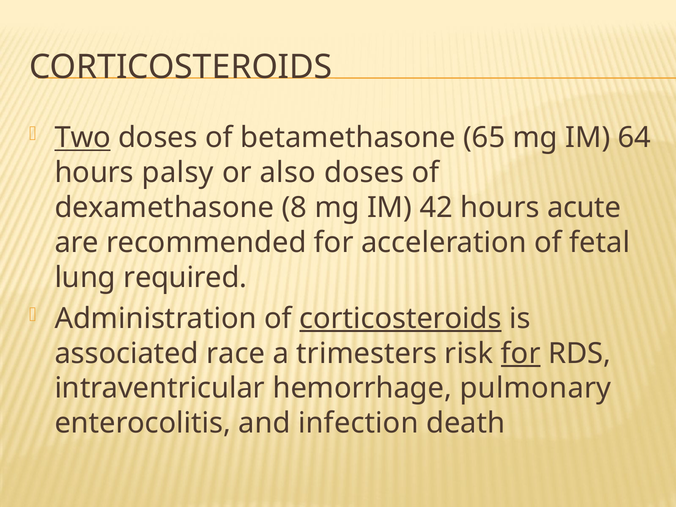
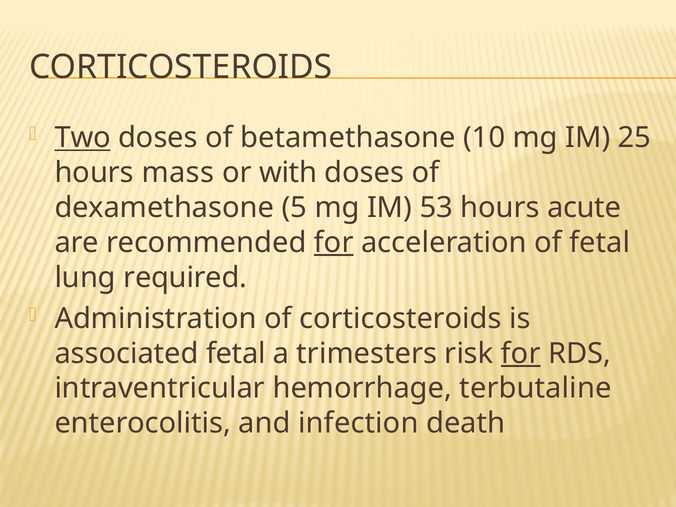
65: 65 -> 10 (484, 138)
64: 64 -> 25 (634, 138)
palsy: palsy -> mass (178, 173)
also: also -> with (288, 173)
8: 8 -> 5 (294, 208)
42: 42 -> 53 (436, 208)
for underline: none -> present (334, 243)
corticosteroids underline: present -> none (401, 318)
associated race: race -> fetal (236, 353)
pulmonary: pulmonary -> terbutaline (536, 388)
